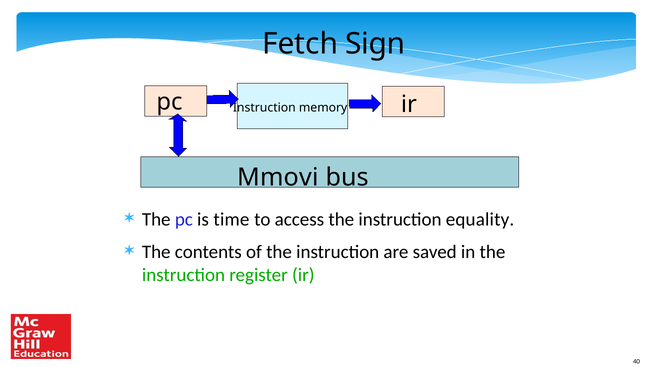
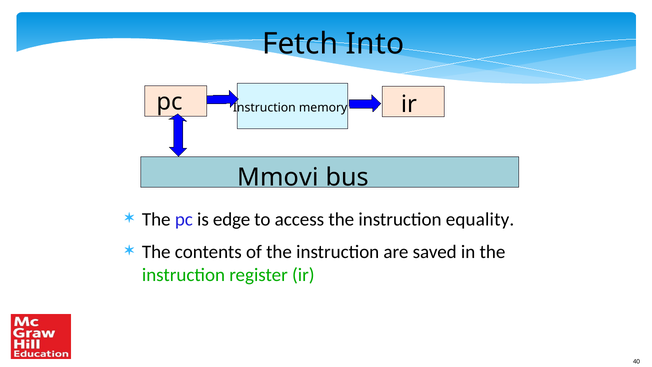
Sign: Sign -> Into (375, 44)
time: time -> edge (232, 220)
